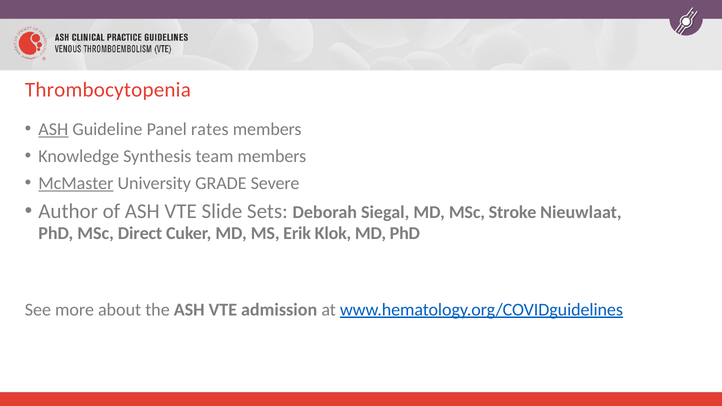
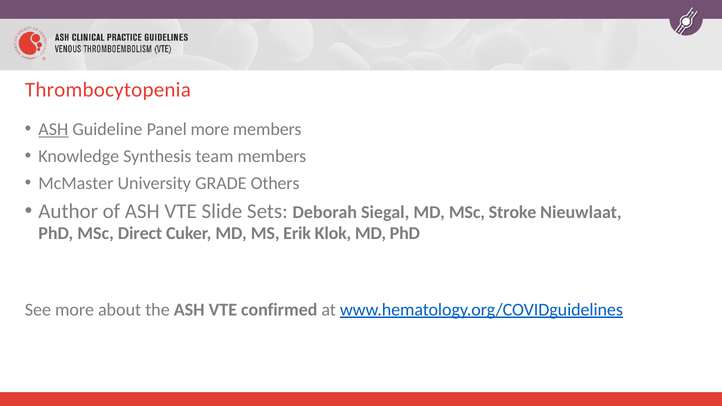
Panel rates: rates -> more (210, 129)
McMaster underline: present -> none (76, 183)
Severe: Severe -> Others (275, 183)
admission: admission -> confirmed (279, 310)
